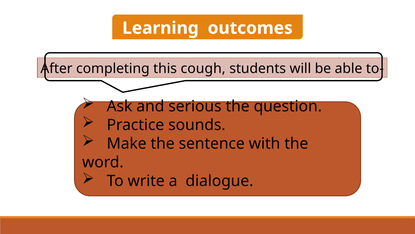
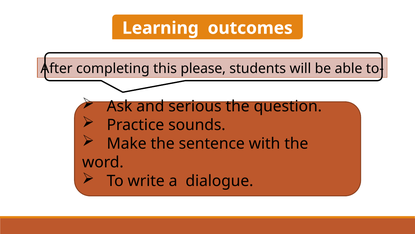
cough: cough -> please (203, 68)
